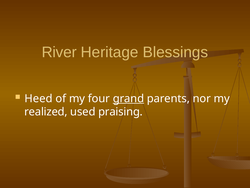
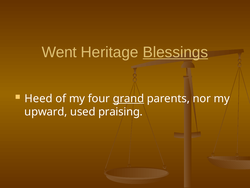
River: River -> Went (59, 52)
Blessings underline: none -> present (175, 52)
realized: realized -> upward (46, 112)
